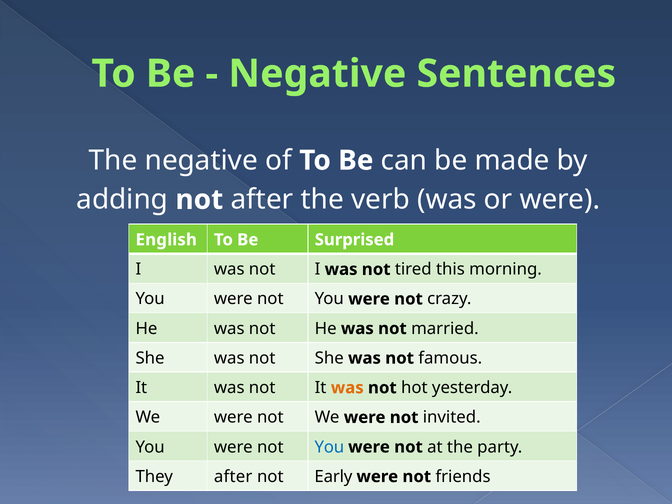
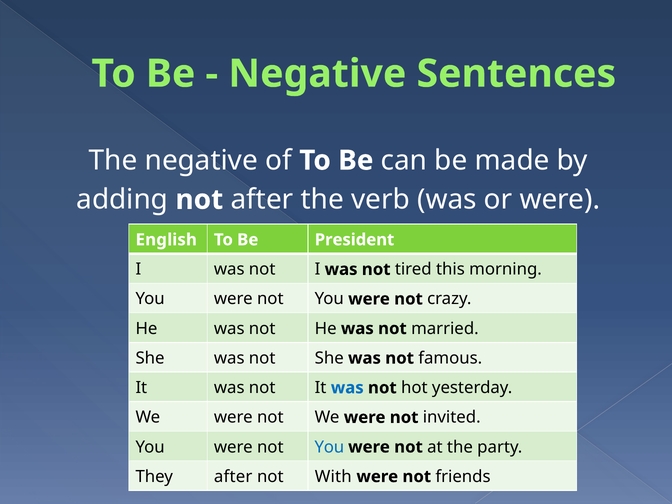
Surprised: Surprised -> President (354, 240)
was colour: orange -> blue (347, 388)
Early: Early -> With (333, 477)
